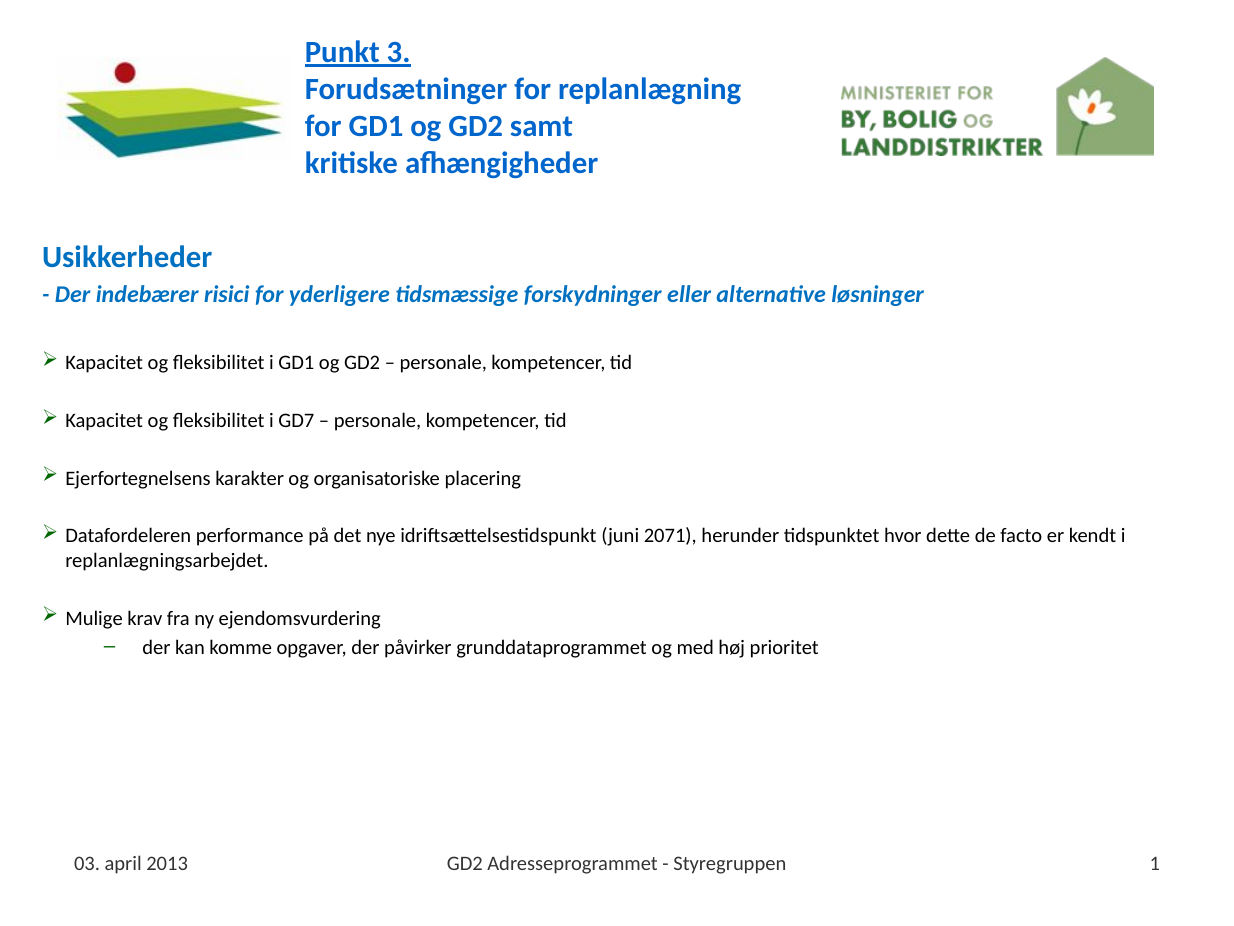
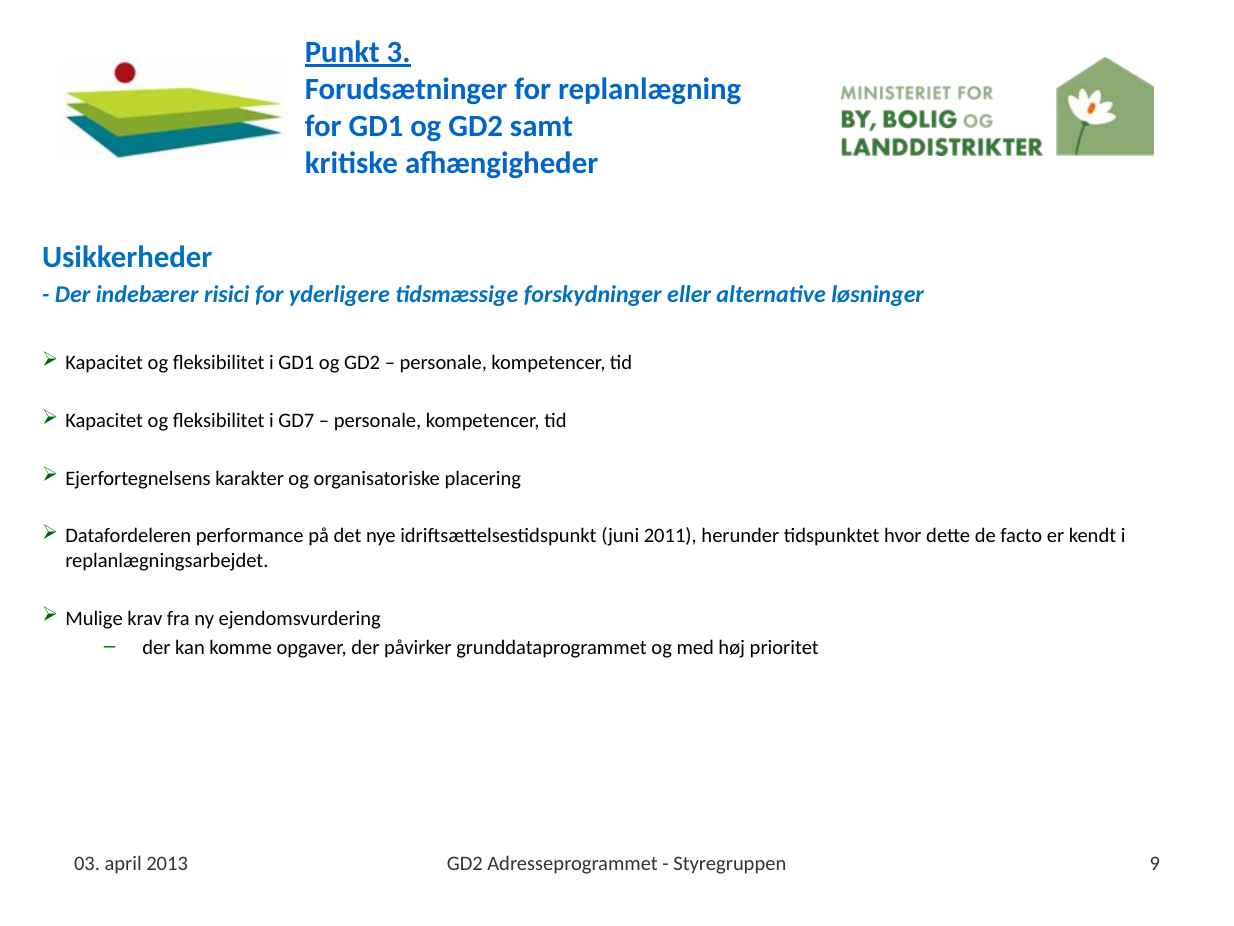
2071: 2071 -> 2011 (670, 536)
1: 1 -> 9 (1155, 863)
